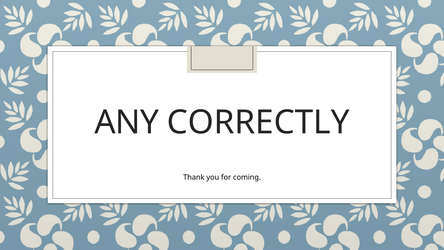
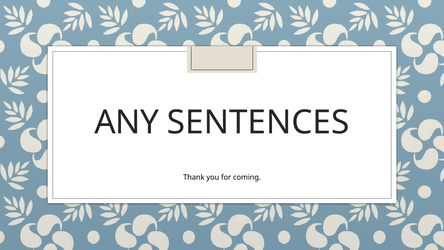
CORRECTLY: CORRECTLY -> SENTENCES (258, 122)
